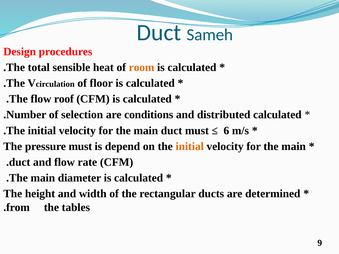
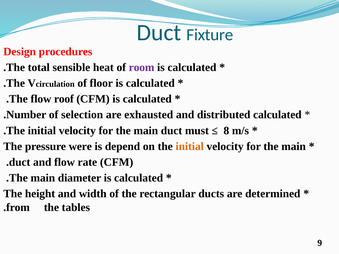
Sameh: Sameh -> Fixture (210, 35)
room colour: orange -> purple (142, 67)
conditions: conditions -> exhausted (149, 115)
6: 6 -> 8 (226, 131)
pressure must: must -> were (80, 147)
